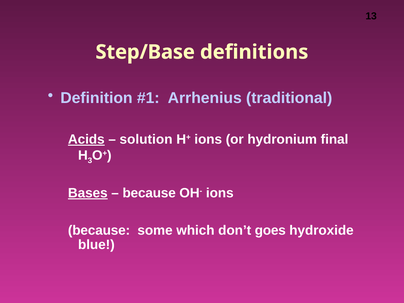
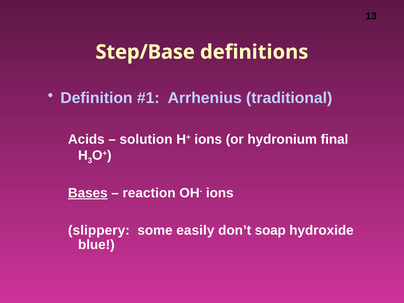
Acids underline: present -> none (86, 139)
because: because -> reaction (149, 193)
because: because -> slippery (99, 230)
which: which -> easily (195, 230)
goes: goes -> soap (270, 230)
